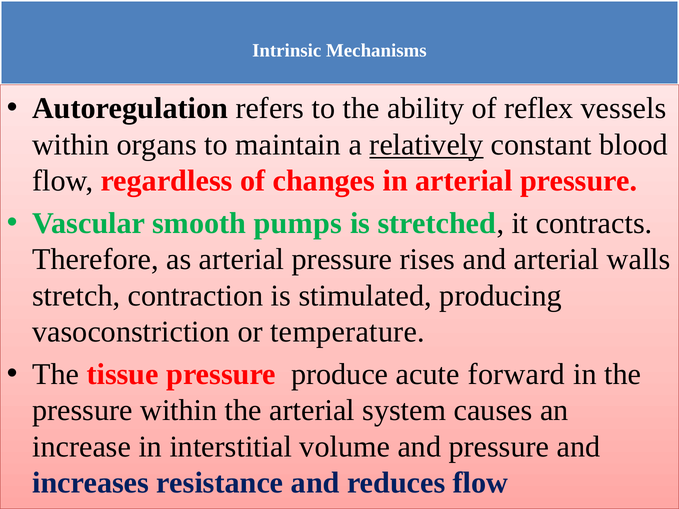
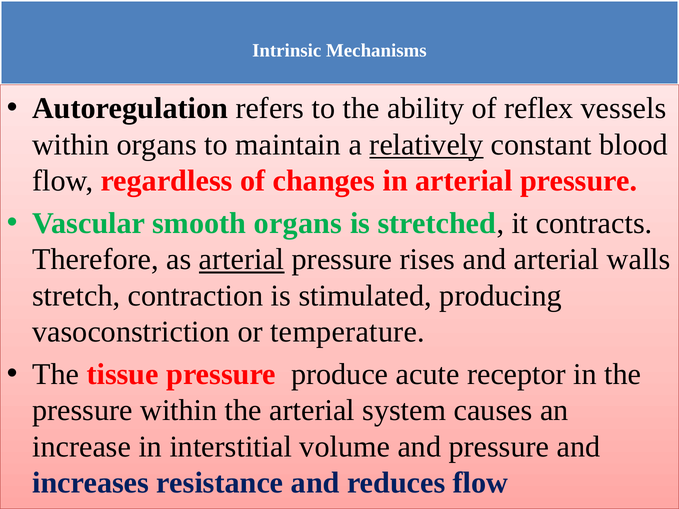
smooth pumps: pumps -> organs (298, 223)
arterial underline: none -> present (242, 260)
forward: forward -> receptor (516, 374)
